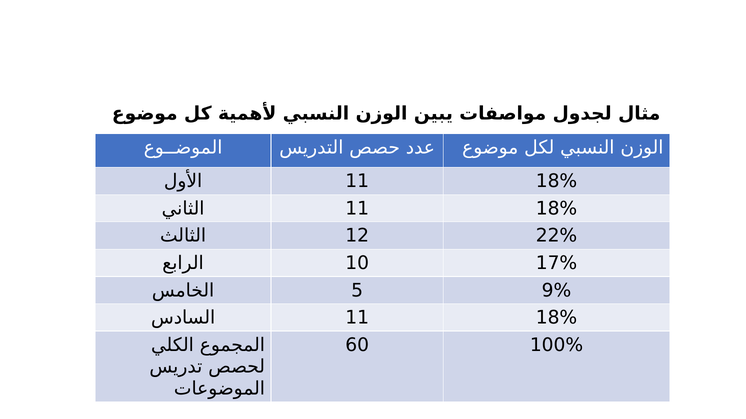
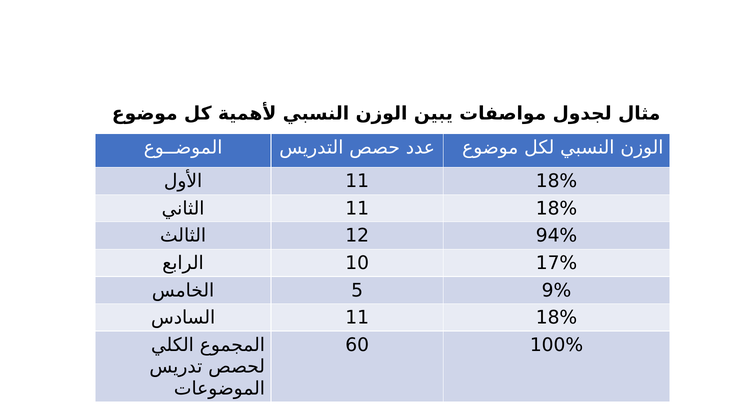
22%: 22% -> 94% (557, 236)
